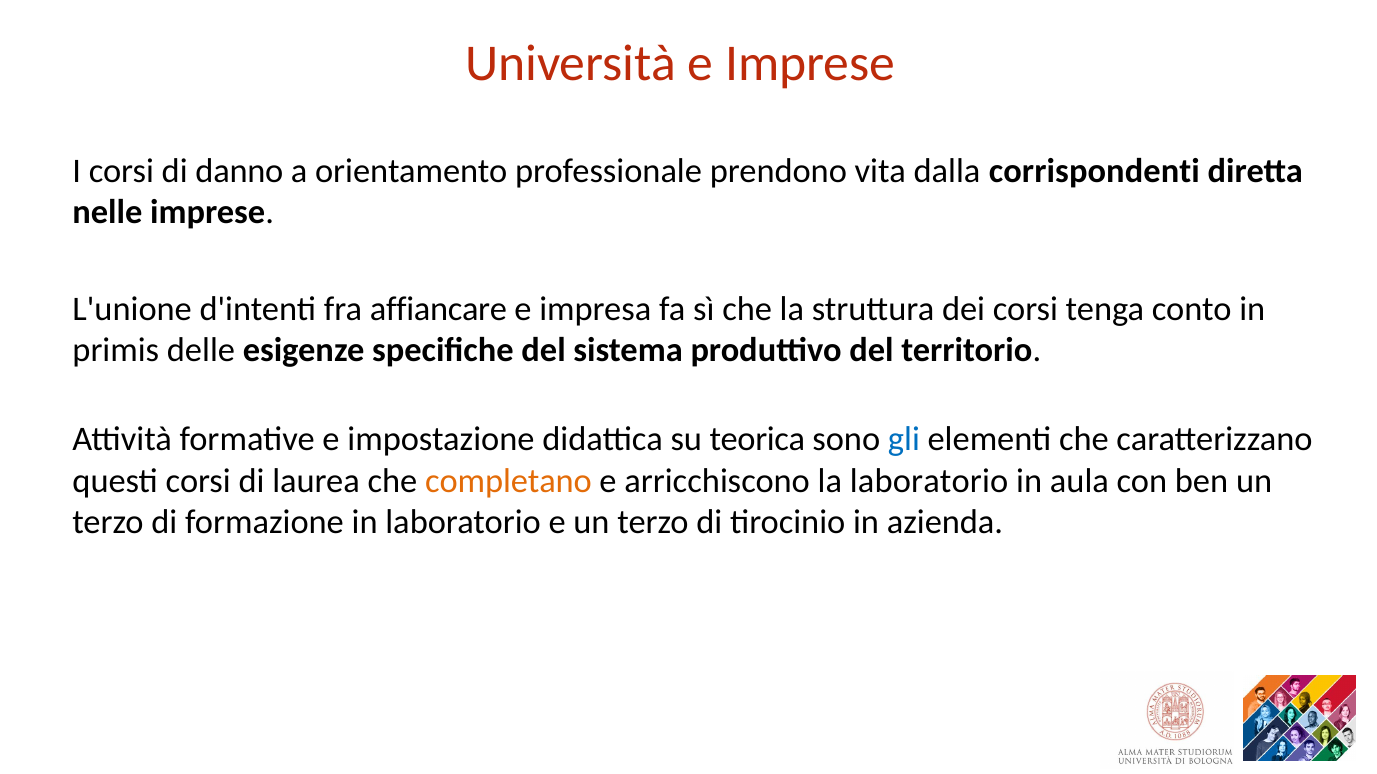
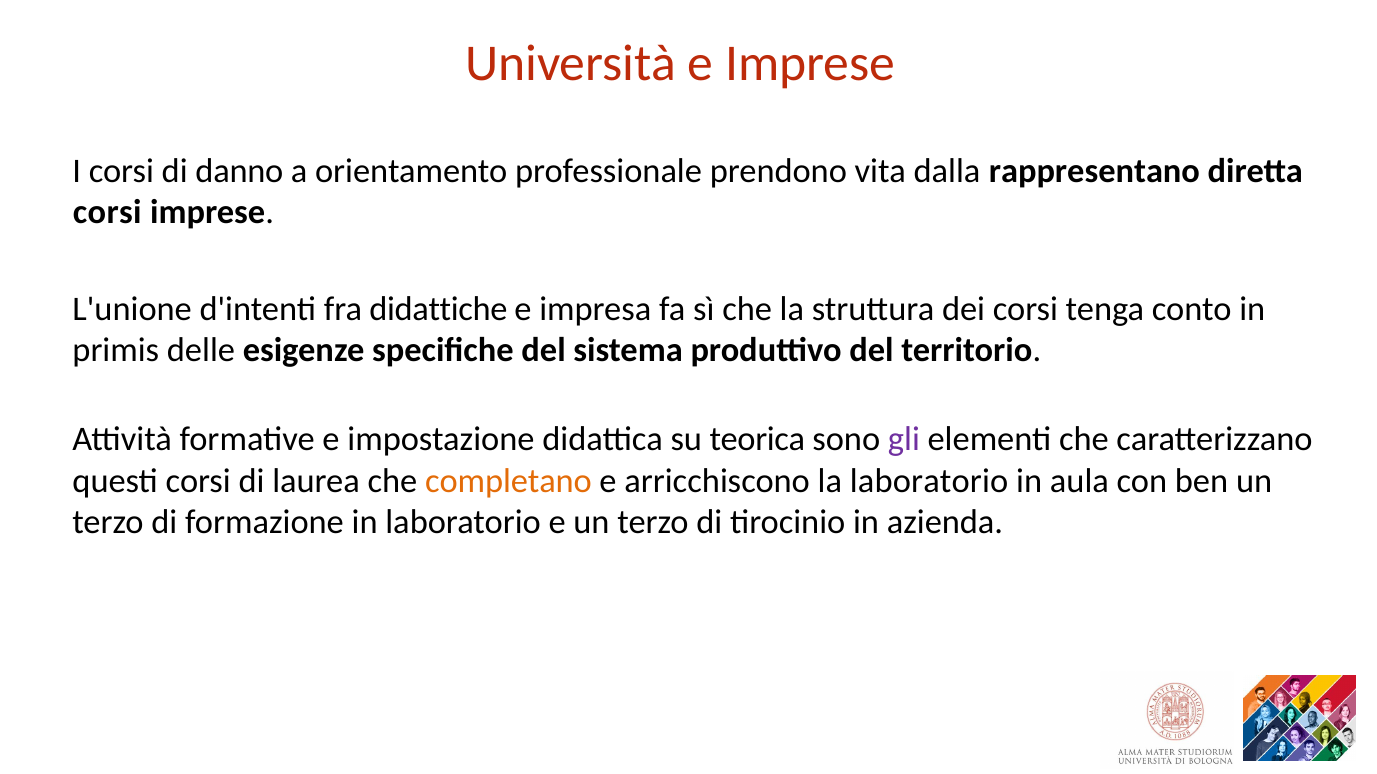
corrispondenti: corrispondenti -> rappresentano (1094, 171)
nelle: nelle -> corsi (107, 213)
affiancare: affiancare -> didattiche (438, 309)
gli colour: blue -> purple (904, 440)
